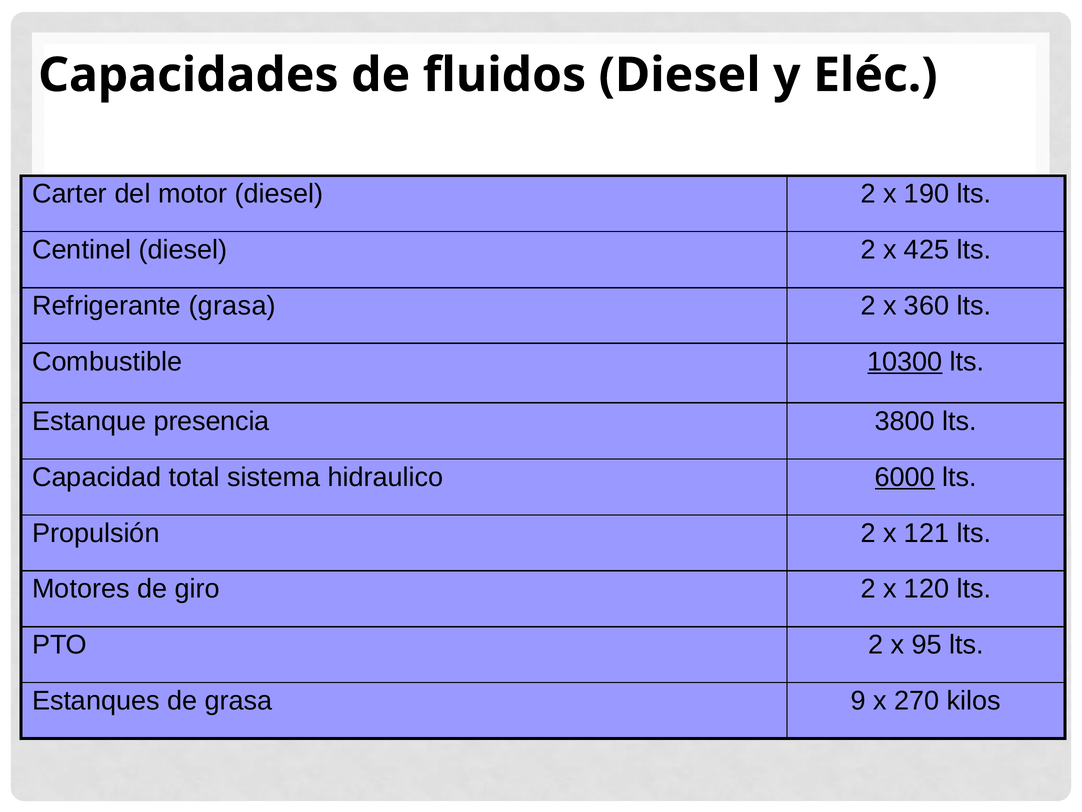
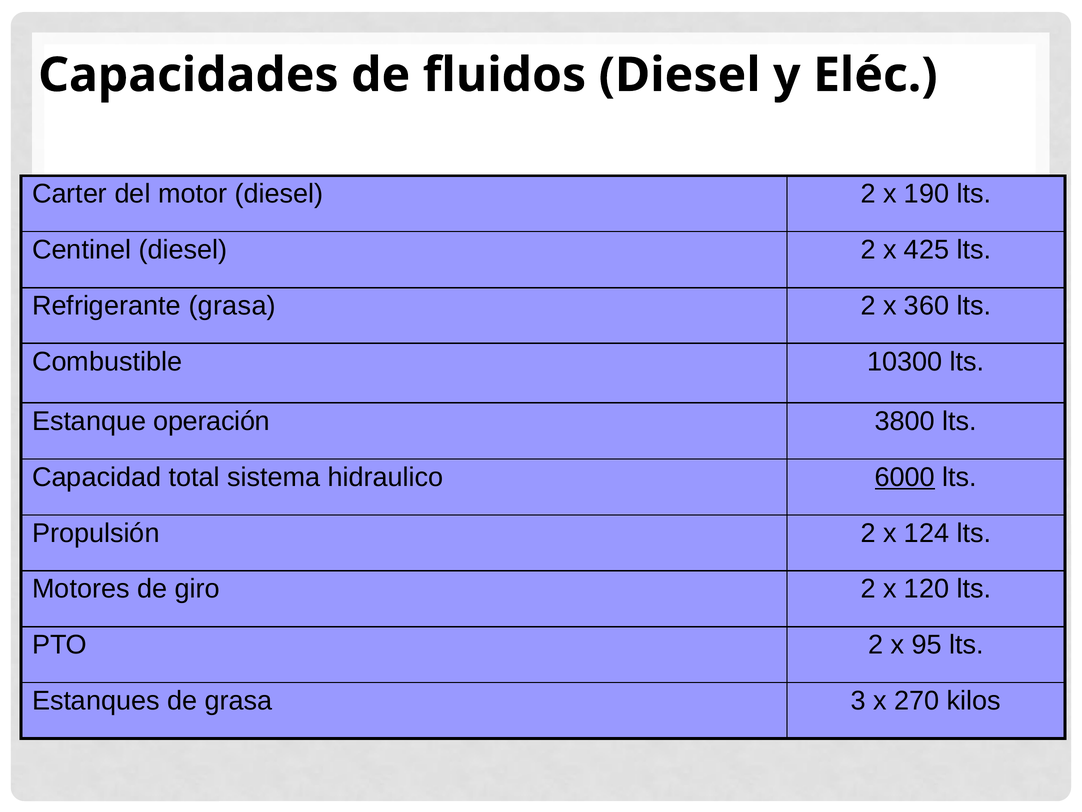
10300 underline: present -> none (905, 361)
presencia: presencia -> operación (212, 421)
121: 121 -> 124 (927, 533)
9: 9 -> 3 (858, 700)
